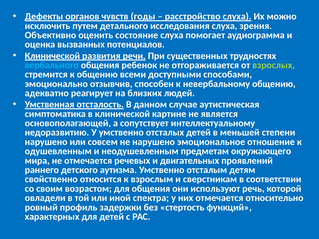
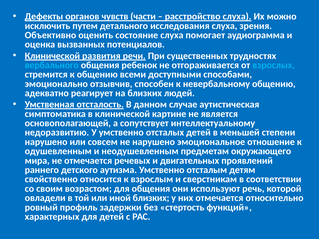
годы: годы -> части (143, 17)
взрослых colour: light green -> light blue (274, 65)
иной спектра: спектра -> близких (151, 198)
